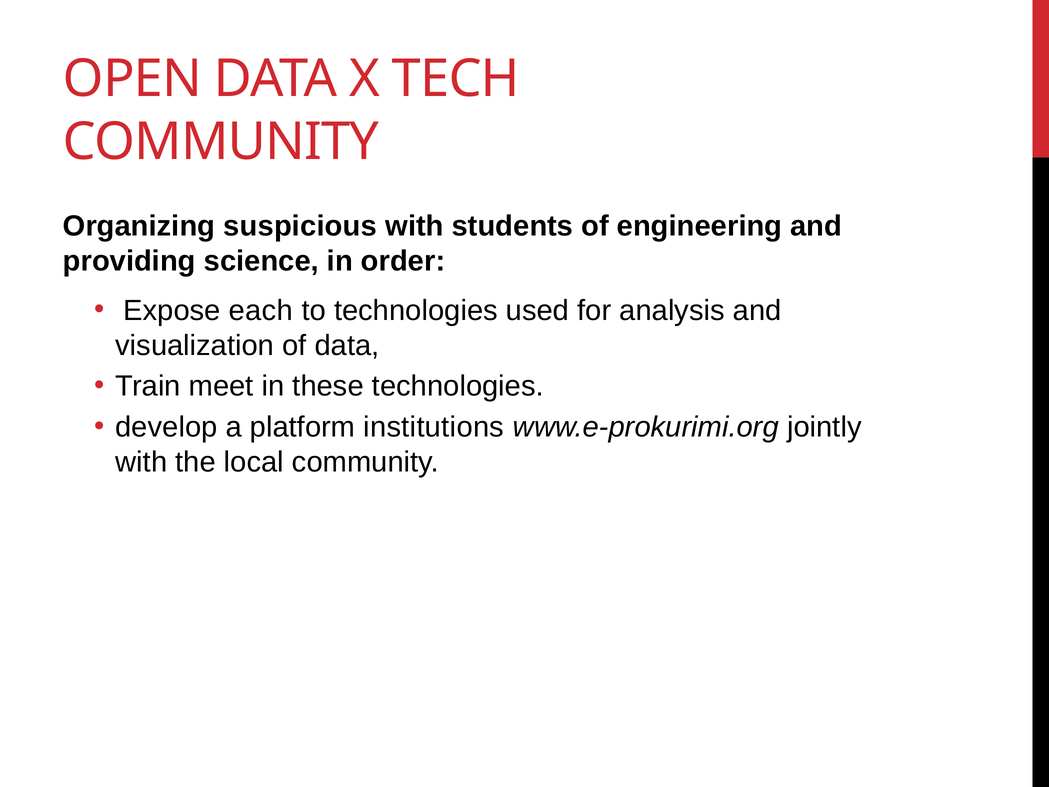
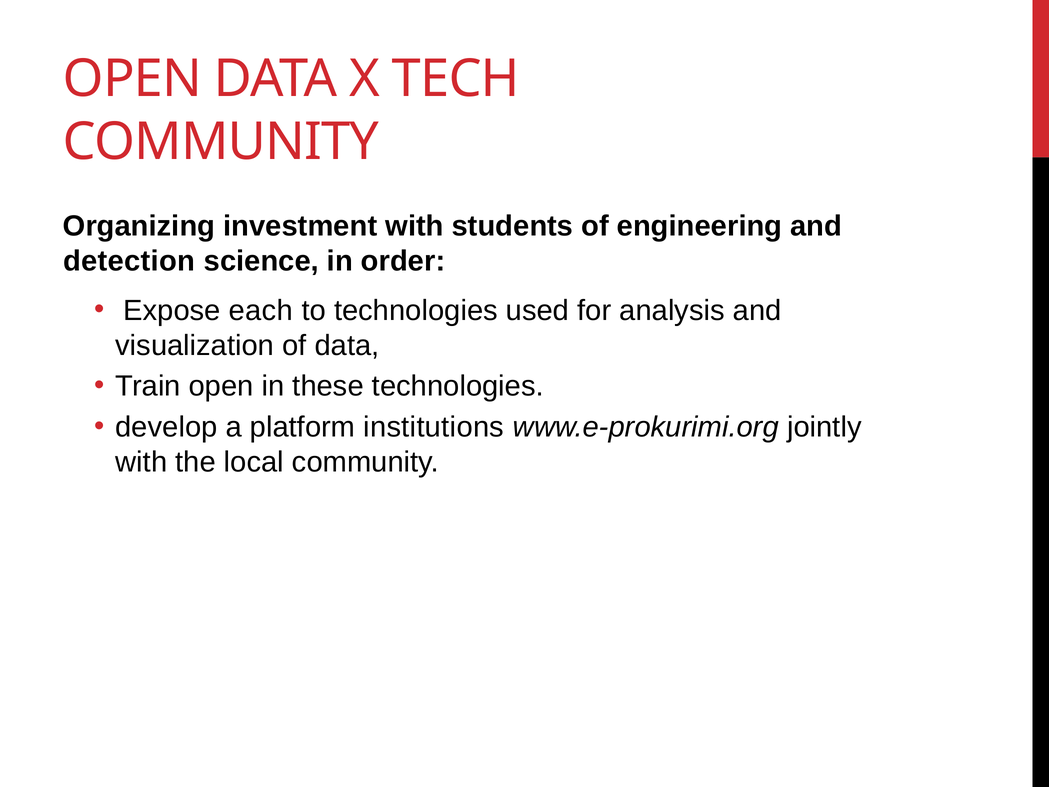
suspicious: suspicious -> investment (300, 226)
providing: providing -> detection (129, 261)
Train meet: meet -> open (221, 386)
